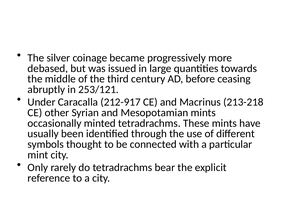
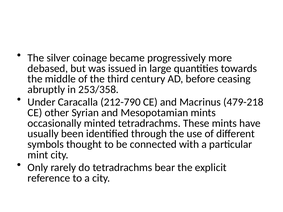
253/121: 253/121 -> 253/358 (99, 90)
212-917: 212-917 -> 212-790 (121, 102)
213-218: 213-218 -> 479-218 (243, 102)
